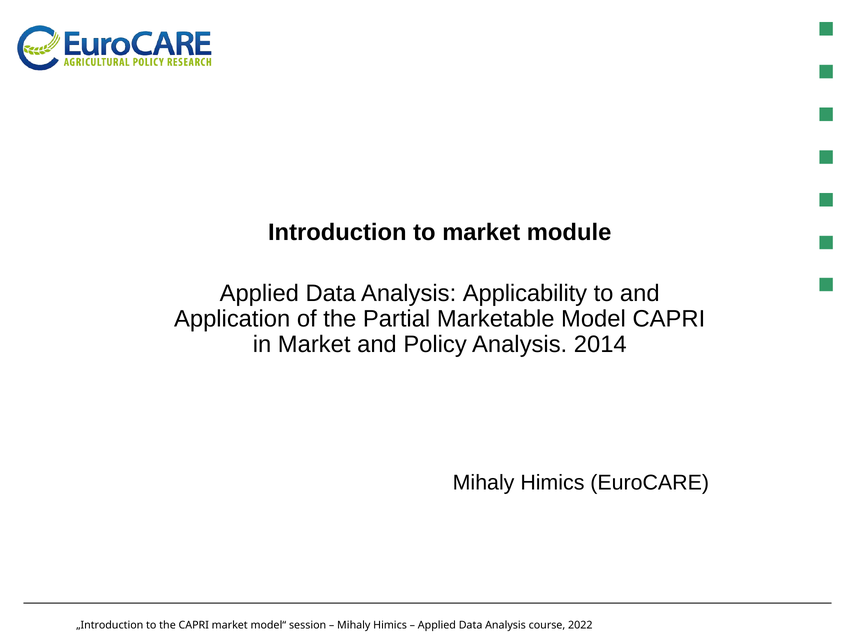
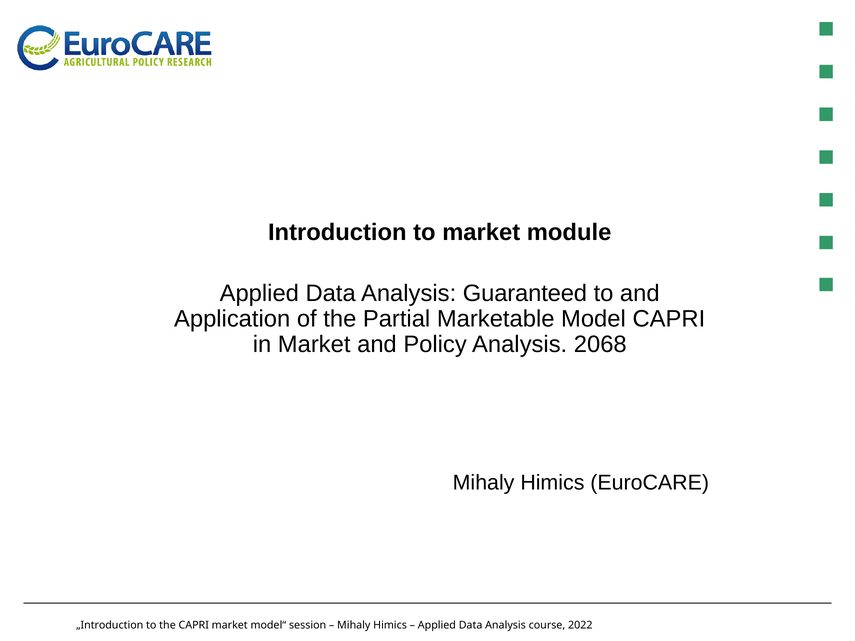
Applicability: Applicability -> Guaranteed (525, 293)
2014: 2014 -> 2068 (600, 345)
